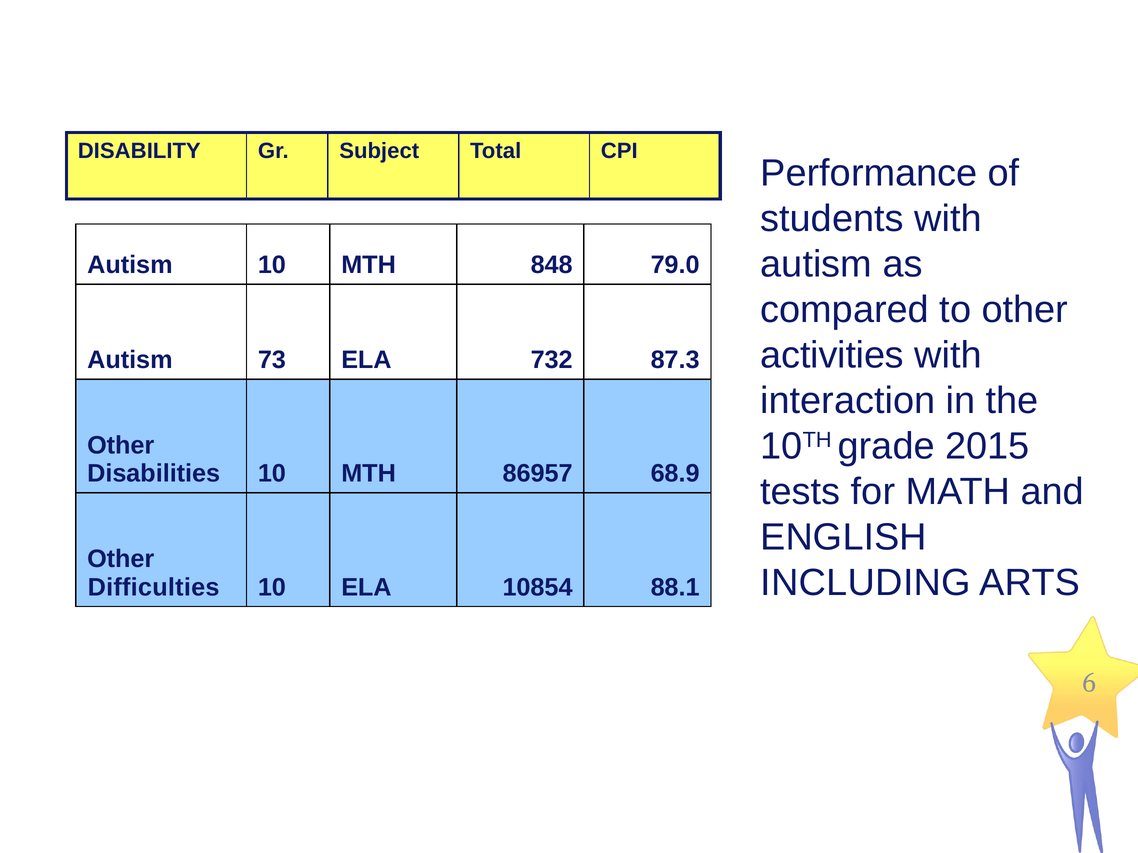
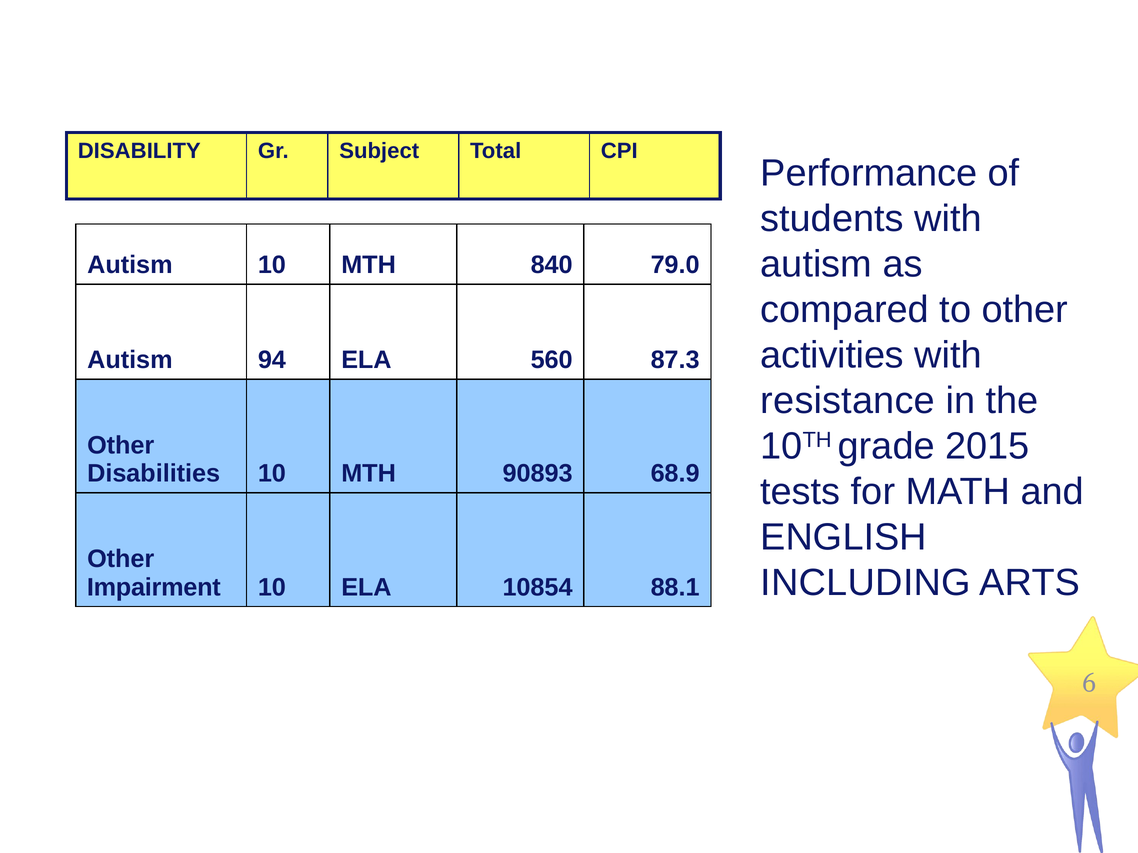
848: 848 -> 840 (552, 265)
73: 73 -> 94 (272, 360)
732: 732 -> 560 (552, 360)
interaction: interaction -> resistance (848, 401)
86957: 86957 -> 90893 (538, 474)
Difficulties: Difficulties -> Impairment (154, 588)
